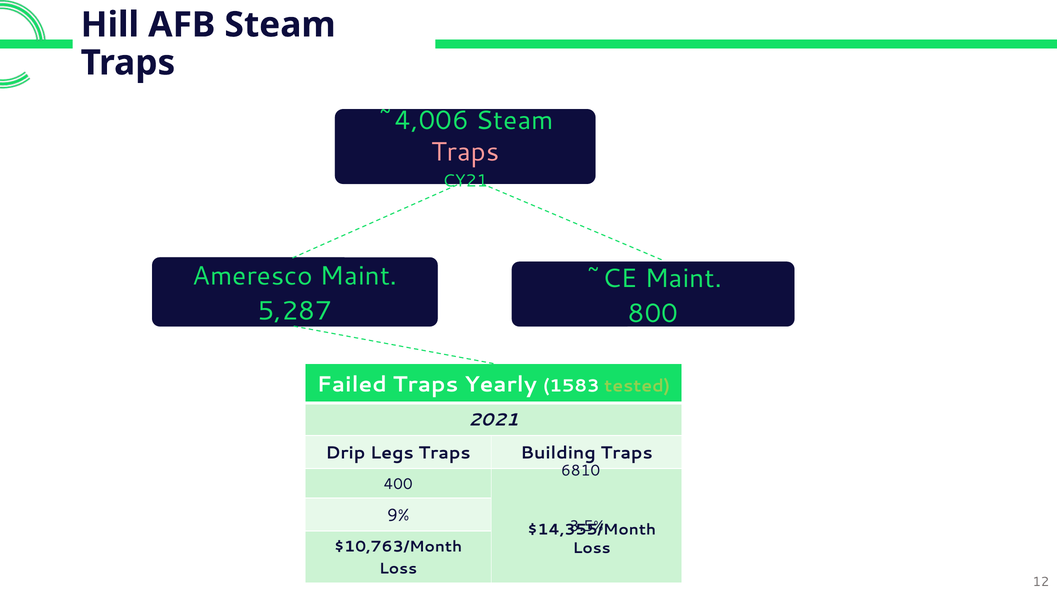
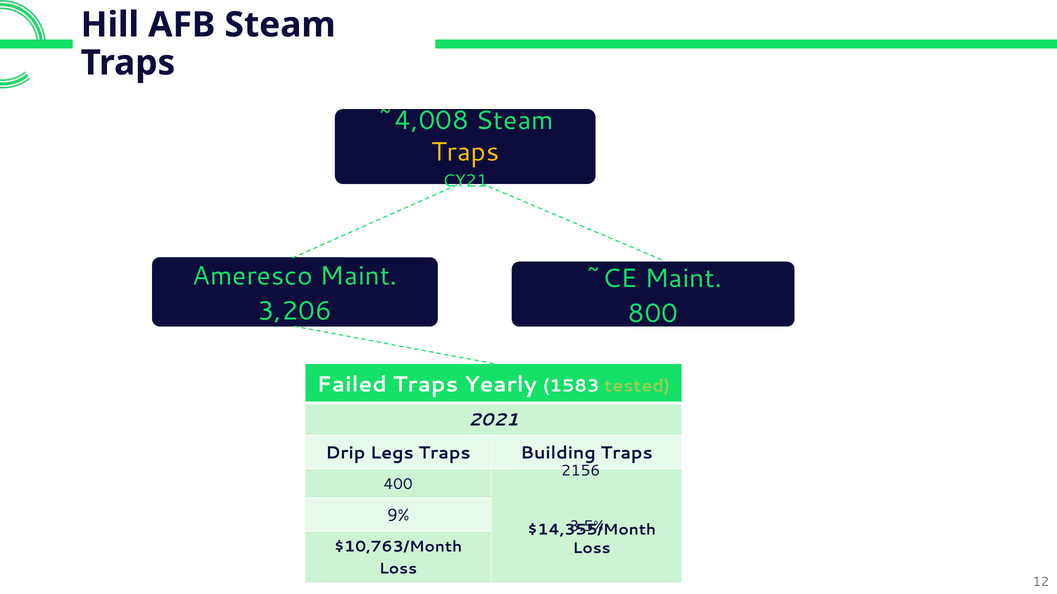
~4,006: ~4,006 -> ~4,008 (423, 120)
Traps colour: pink -> yellow (465, 152)
5,287: 5,287 -> 3,206 (295, 311)
6810: 6810 -> 2156 (581, 471)
